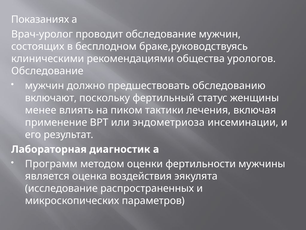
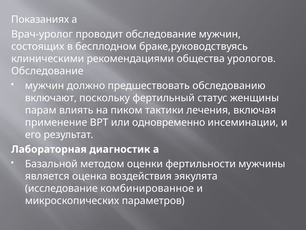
менее: менее -> парам (41, 110)
эндометриоза: эндометриоза -> одновременно (169, 122)
Программ: Программ -> Базальной (51, 164)
распространенных: распространенных -> комбинированное (147, 188)
